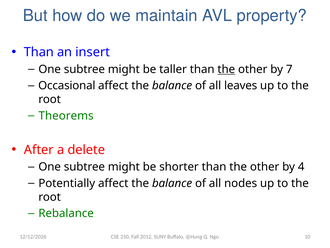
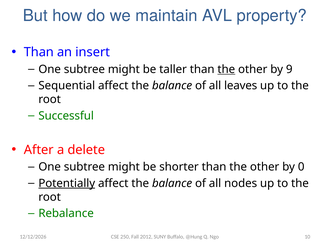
7: 7 -> 9 (289, 69)
Occasional: Occasional -> Sequential (67, 86)
Theorems: Theorems -> Successful (66, 116)
4: 4 -> 0 (301, 167)
Potentially underline: none -> present (67, 183)
